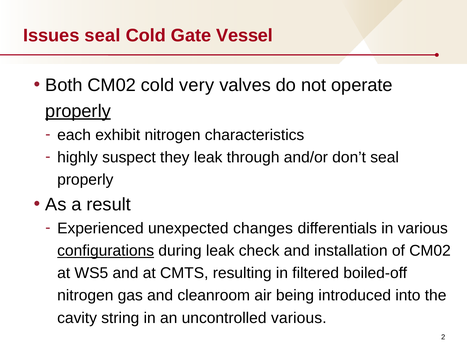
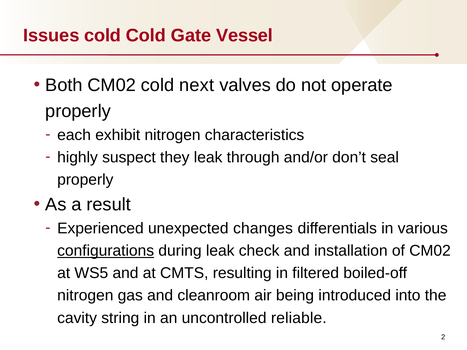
Issues seal: seal -> cold (103, 35)
very: very -> next (197, 85)
properly underline: present -> none (78, 111)
uncontrolled various: various -> reliable (299, 318)
